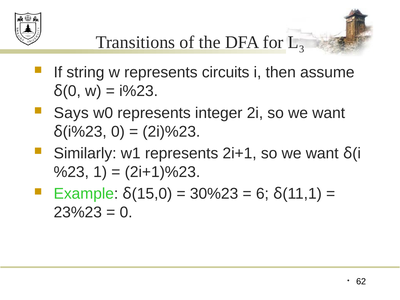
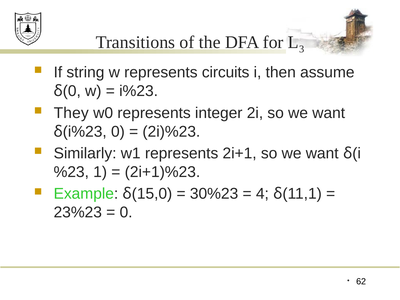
Says: Says -> They (71, 113)
6: 6 -> 4 (262, 194)
